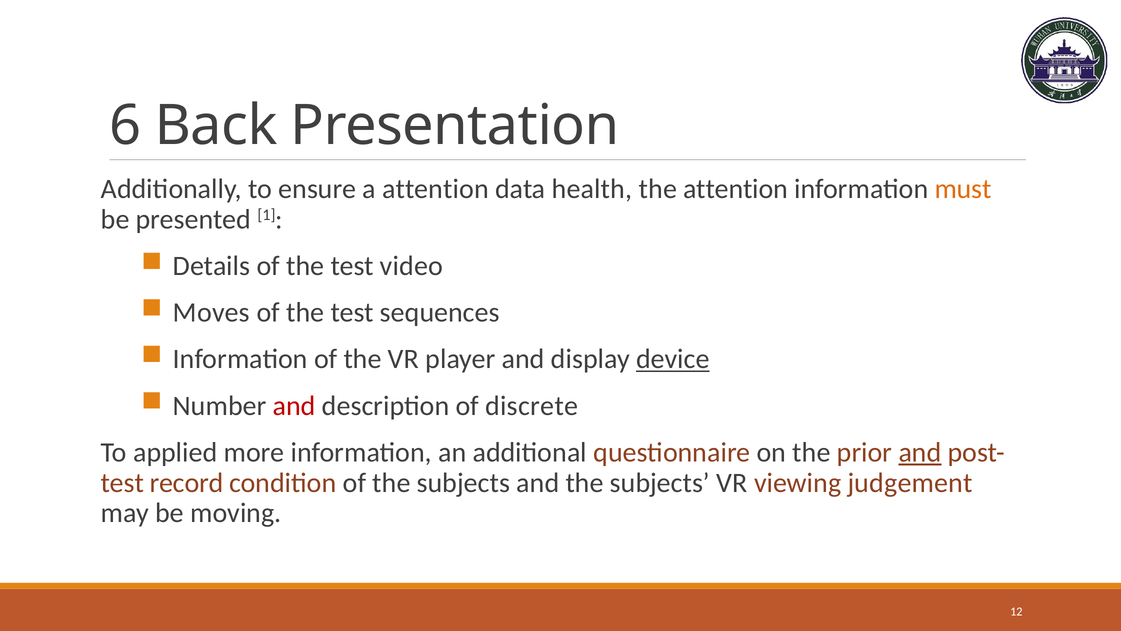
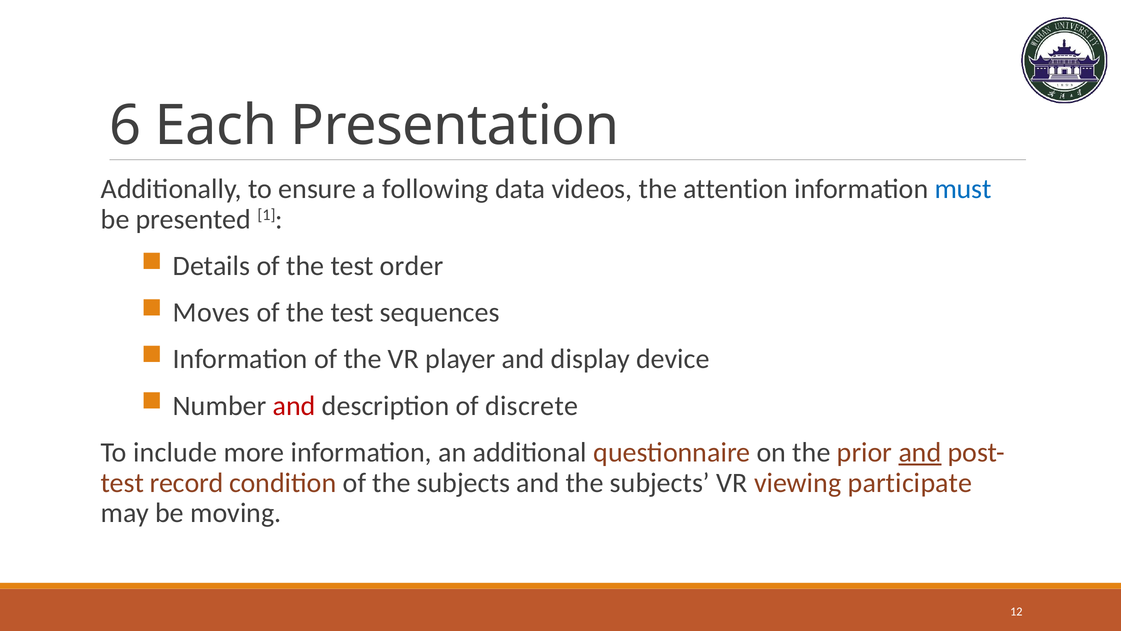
Back: Back -> Each (216, 126)
a attention: attention -> following (435, 189)
health: health -> videos (592, 189)
must colour: orange -> blue (963, 189)
video: video -> order (412, 266)
device underline: present -> none (673, 359)
applied: applied -> include (175, 452)
judgement: judgement -> participate (910, 482)
